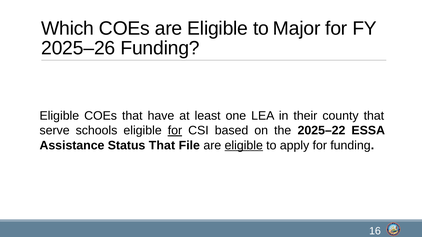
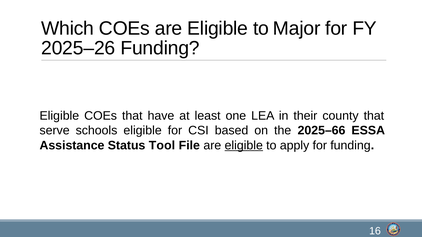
for underline: present -> none (175, 131)
2025–22: 2025–22 -> 2025–66 (322, 131)
Status That: That -> Tool (162, 146)
